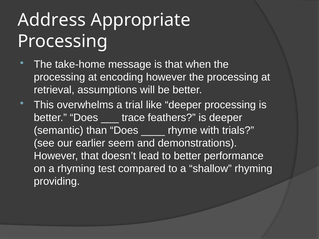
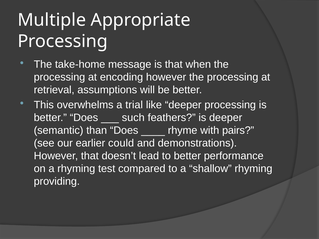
Address: Address -> Multiple (52, 20)
trace: trace -> such (133, 118)
trials: trials -> pairs (238, 130)
seem: seem -> could (121, 143)
